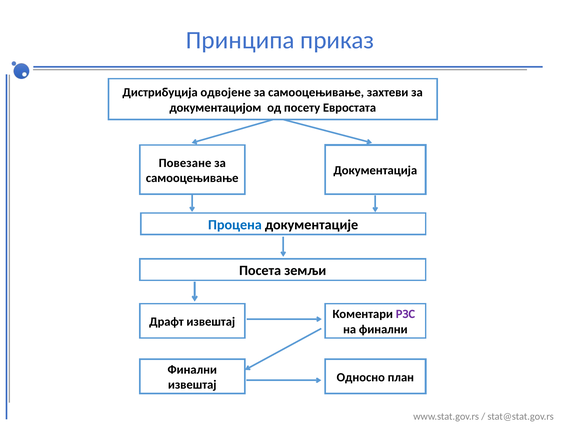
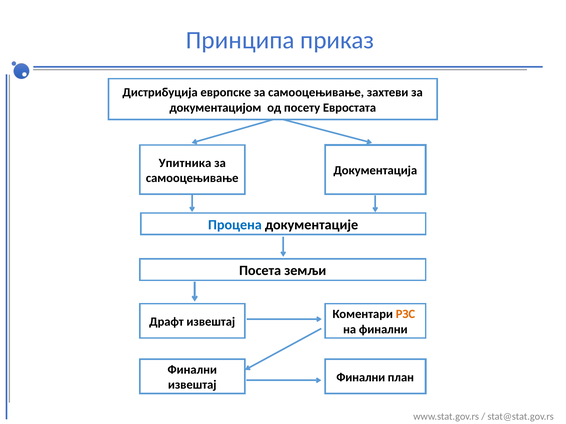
одвојене: одвојене -> европске (226, 93)
Повезане: Повезане -> Упитника (185, 163)
РЗС colour: purple -> orange (405, 315)
Односно: Односно -> Финални (361, 378)
